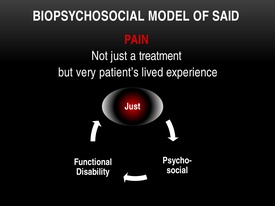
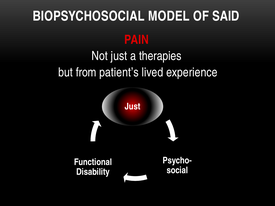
treatment: treatment -> therapies (160, 56)
very: very -> from (86, 72)
